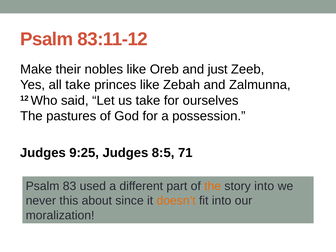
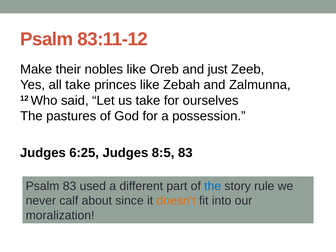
9:25: 9:25 -> 6:25 (84, 153)
8:5 71: 71 -> 83 (185, 153)
the colour: orange -> blue (213, 186)
story into: into -> rule (264, 186)
this: this -> calf (69, 201)
